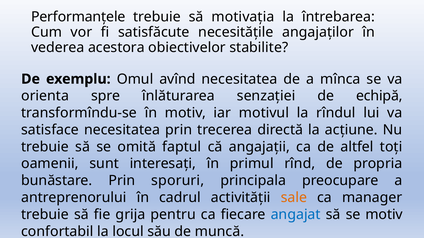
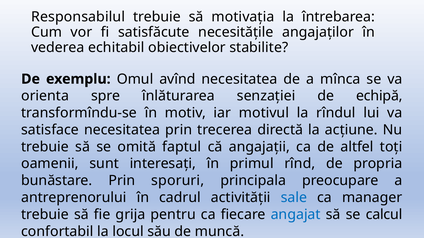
Performanţele: Performanţele -> Responsabilul (78, 17)
acestora: acestora -> echitabil (116, 48)
sale colour: orange -> blue (294, 198)
se motiv: motiv -> calcul (384, 215)
